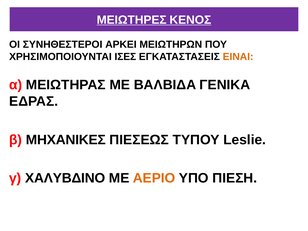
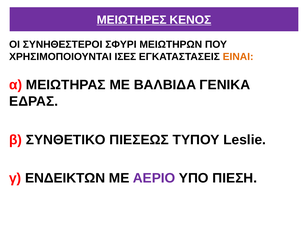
ΑΡΚΕΙ: ΑΡΚΕΙ -> ΣΦΥΡΙ (121, 45)
ΜΗΧΑΝΙΚΕΣ: ΜΗΧΑΝΙΚΕΣ -> ΣΥΝΘΕΤΙΚΟ (66, 140)
ΧΑΛΥΒΔΙΝΟ: ΧΑΛΥΒΔΙΝΟ -> ΕΝΔΕΙΚΤΩΝ (65, 178)
ΑΕΡΙΟ colour: orange -> purple (154, 178)
